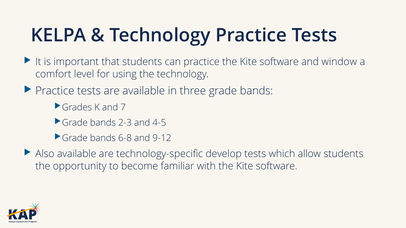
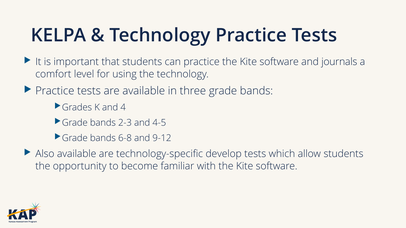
window: window -> journals (339, 62)
7: 7 -> 4 (123, 107)
